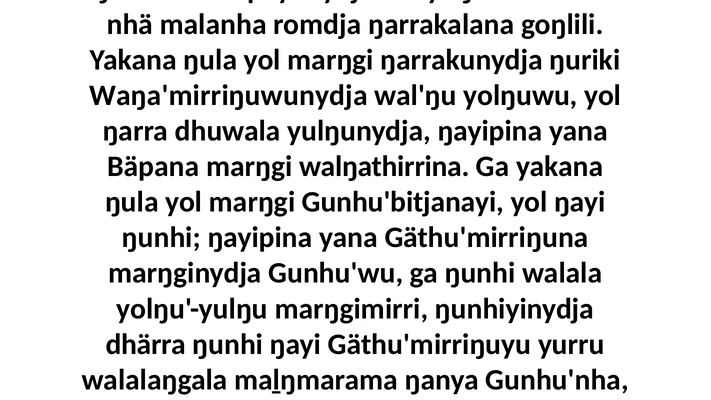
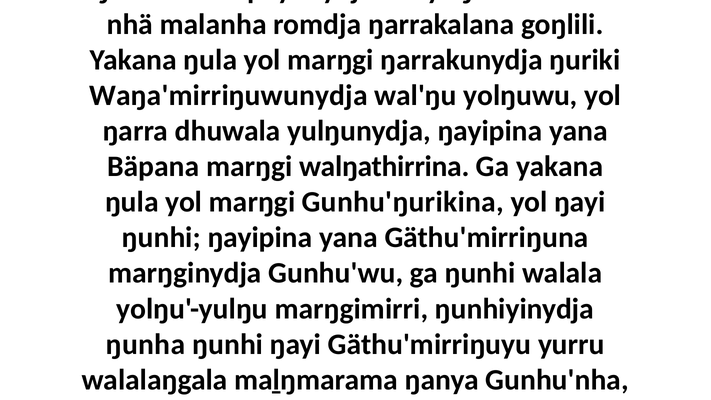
Gunhu'bitjanayi: Gunhu'bitjanayi -> Gunhu'ŋurikina (403, 202)
dhärra: dhärra -> ŋunha (146, 344)
